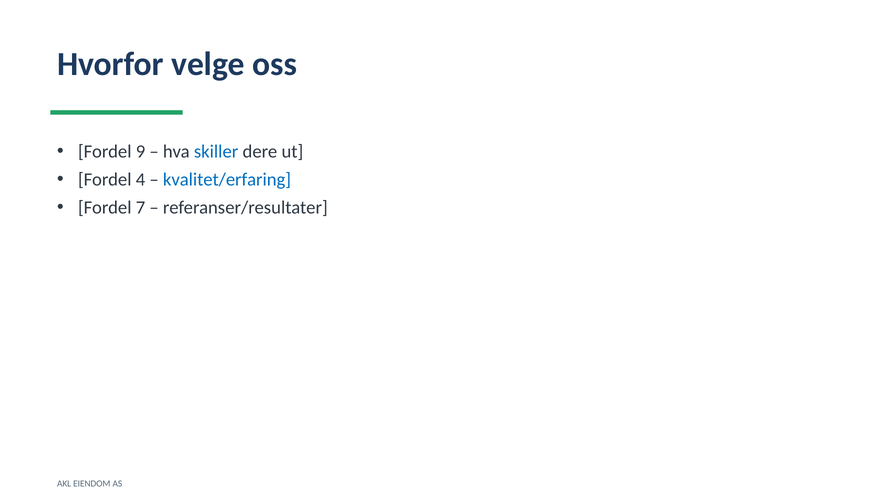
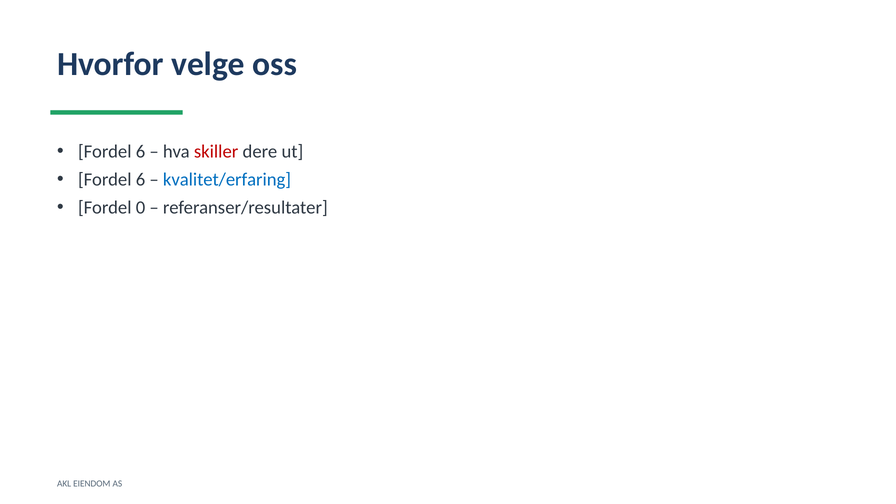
9: 9 -> 6 (141, 152)
skiller colour: blue -> red (216, 152)
4: 4 -> 6 (141, 180)
7: 7 -> 0 (141, 208)
